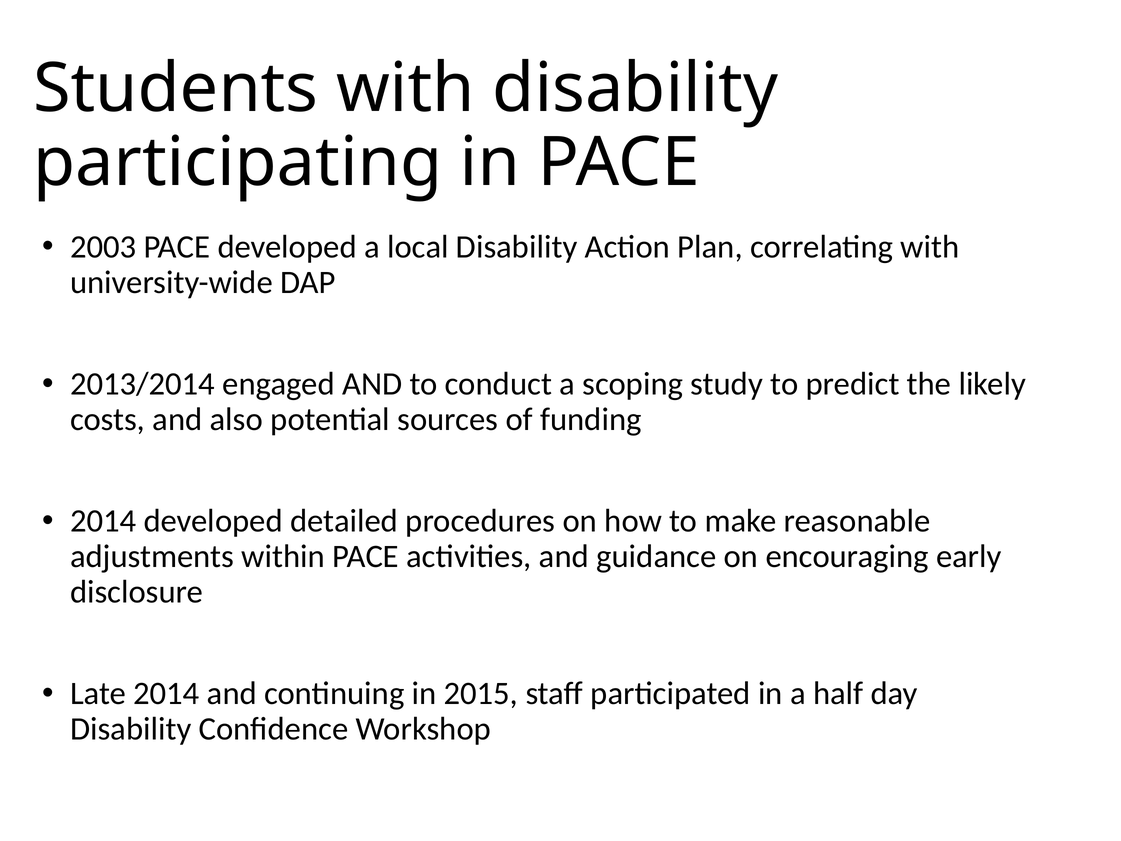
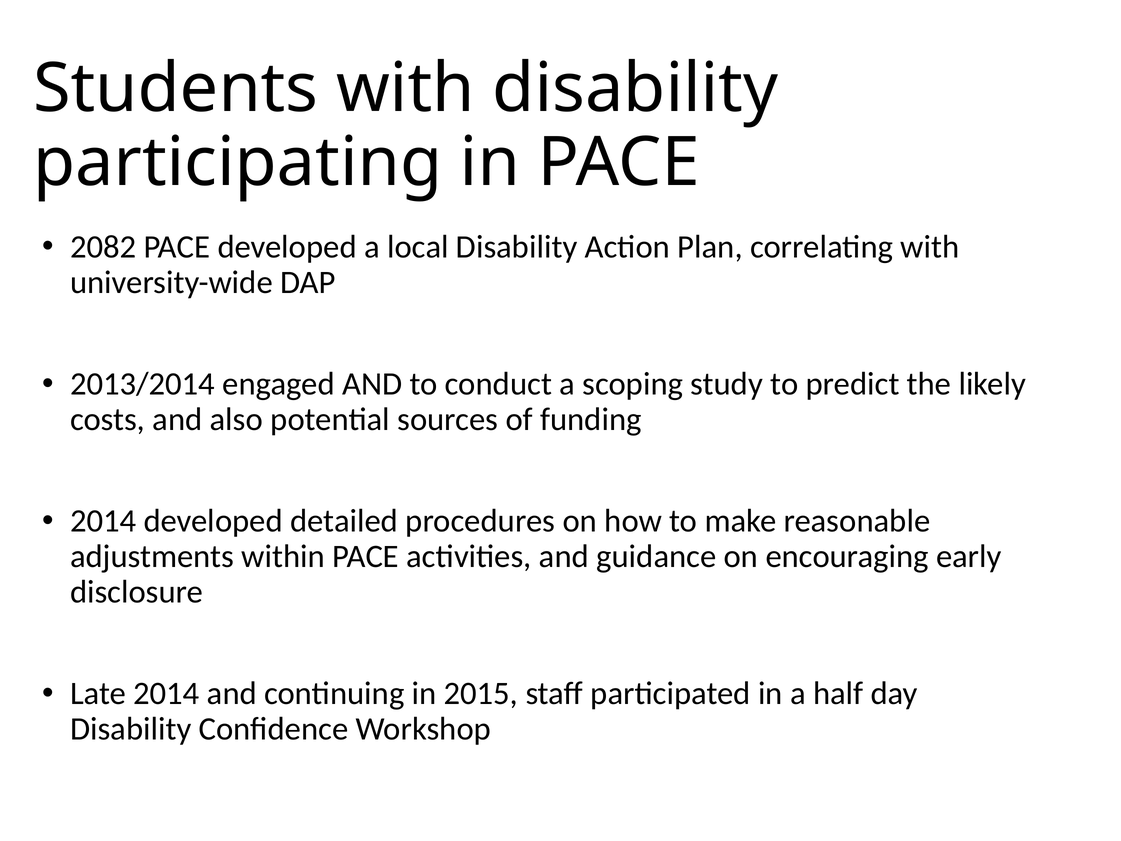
2003: 2003 -> 2082 (103, 247)
